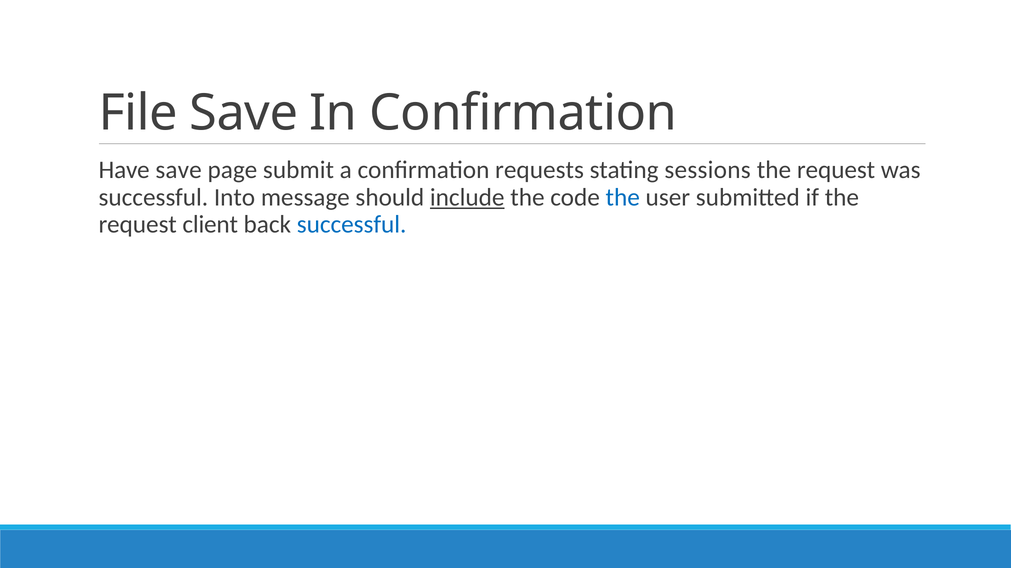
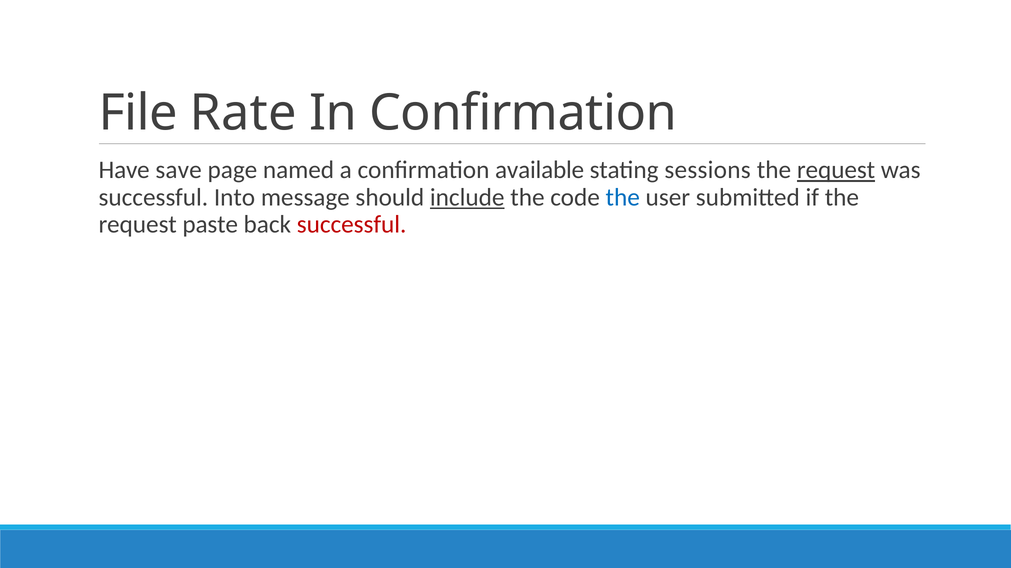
File Save: Save -> Rate (243, 113)
submit: submit -> named (299, 170)
requests: requests -> available (540, 170)
request underline: none -> present (836, 170)
client: client -> paste (210, 225)
successful colour: blue -> red (352, 225)
